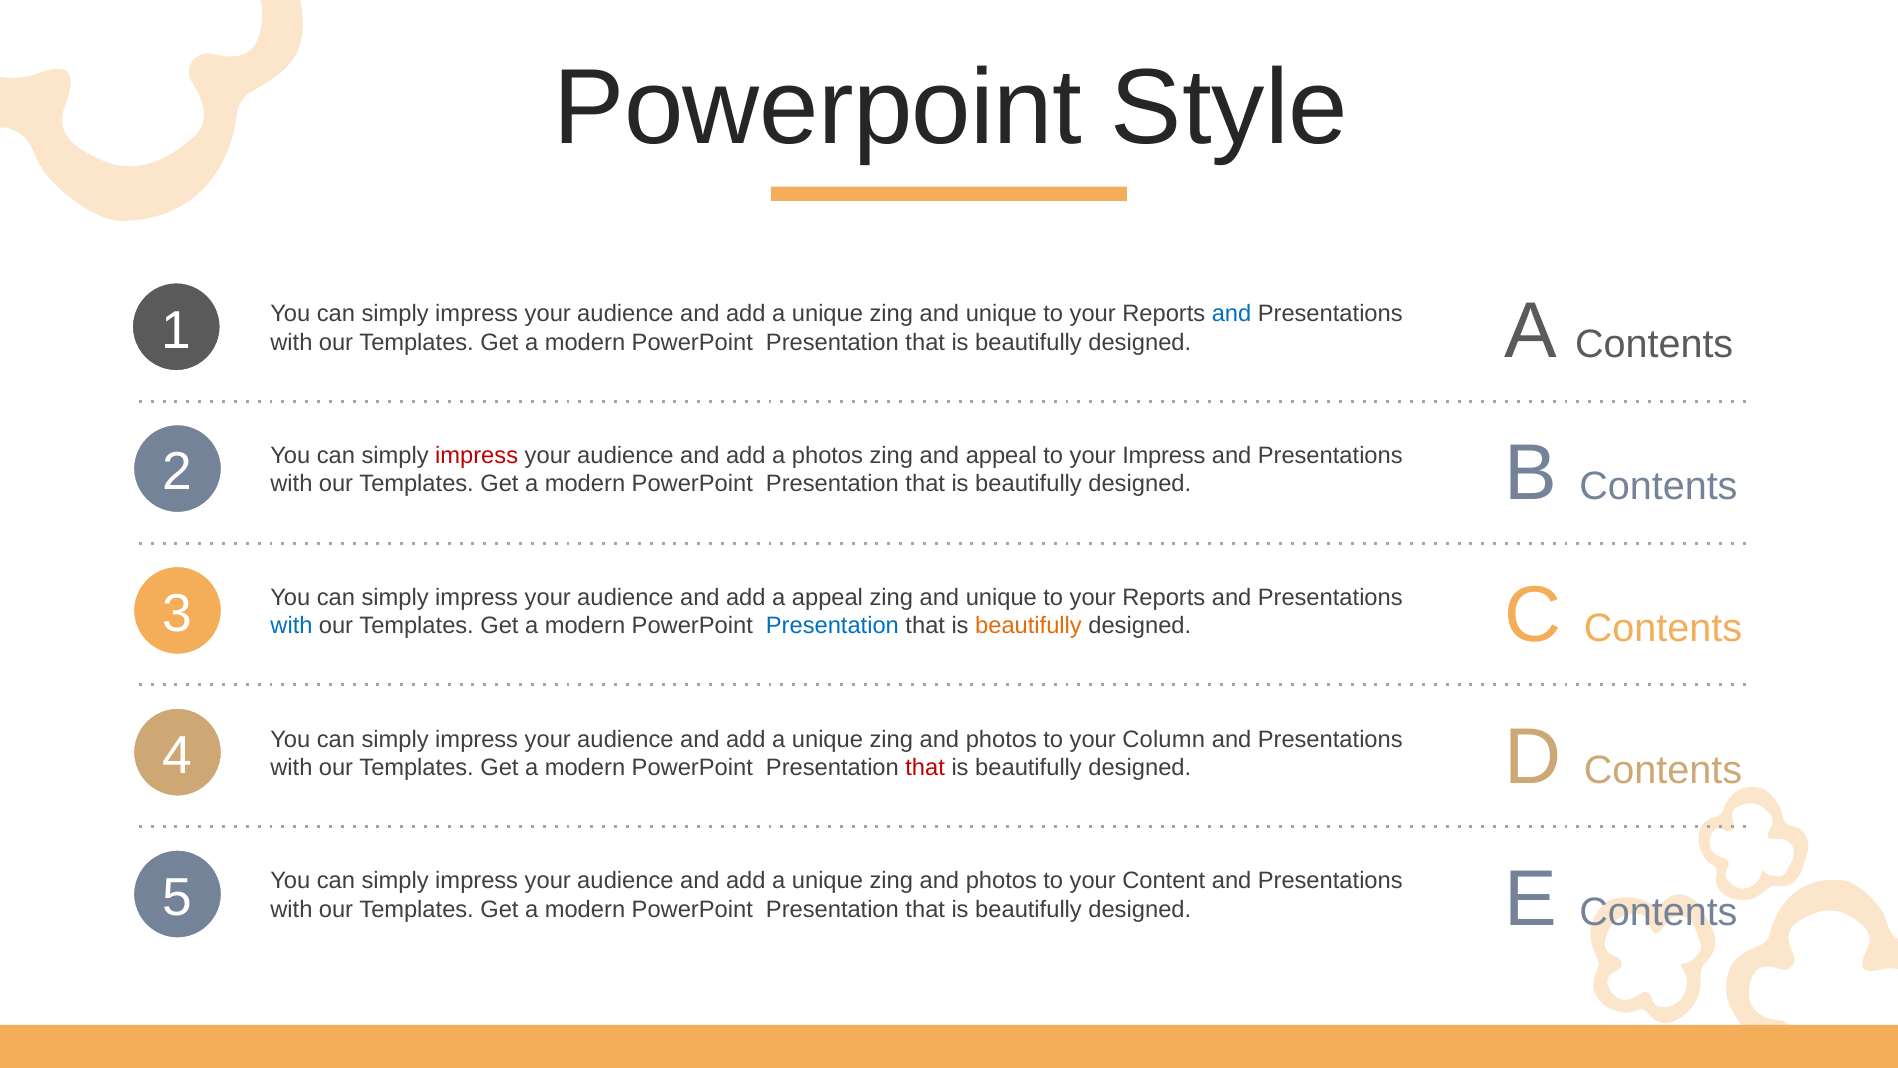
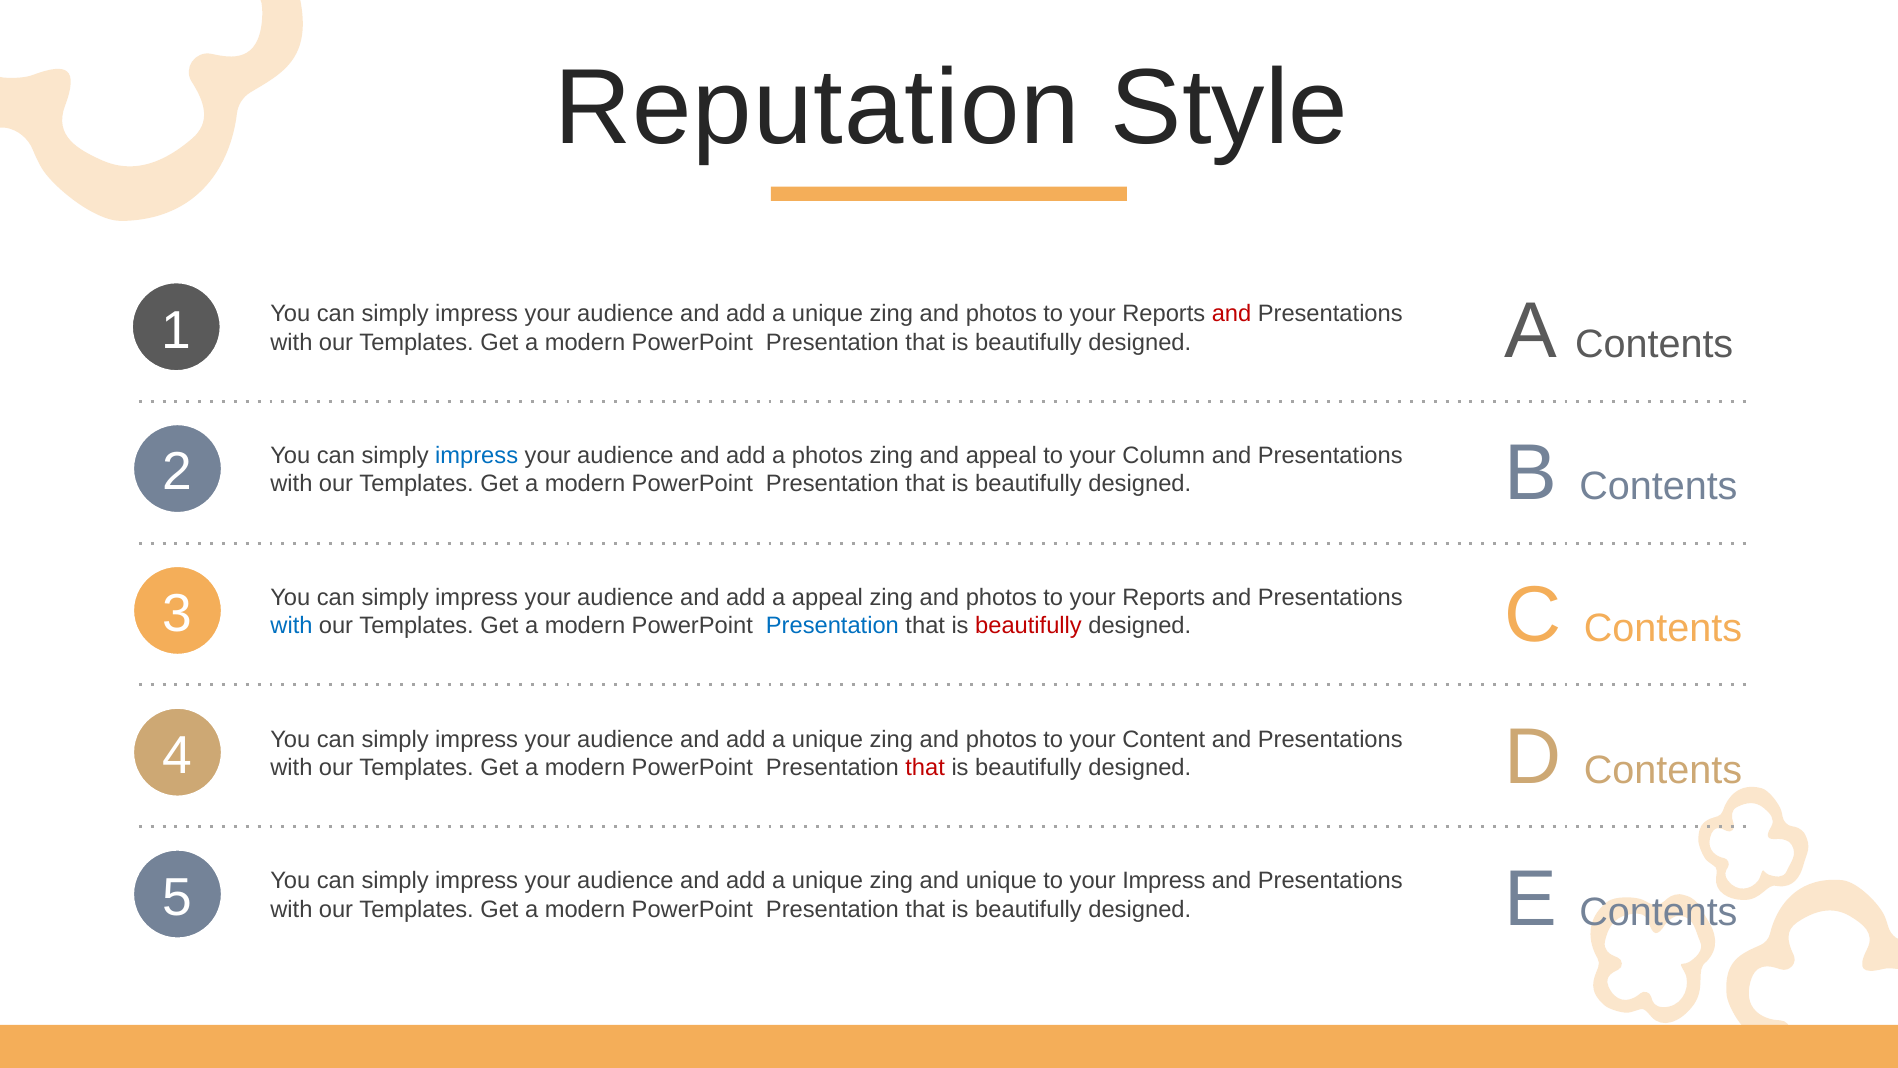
Powerpoint: Powerpoint -> Reputation (817, 109)
unique: unique -> photos (1001, 314)
and colour: blue -> red (1232, 314)
impress colour: red -> blue (477, 455)
your Impress: Impress -> Column (1164, 455)
unique: unique -> photos (1001, 597)
beautifully colour: orange -> red (1029, 626)
Column: Column -> Content (1164, 739)
photos: photos -> unique (1001, 881)
your Content: Content -> Impress (1164, 881)
